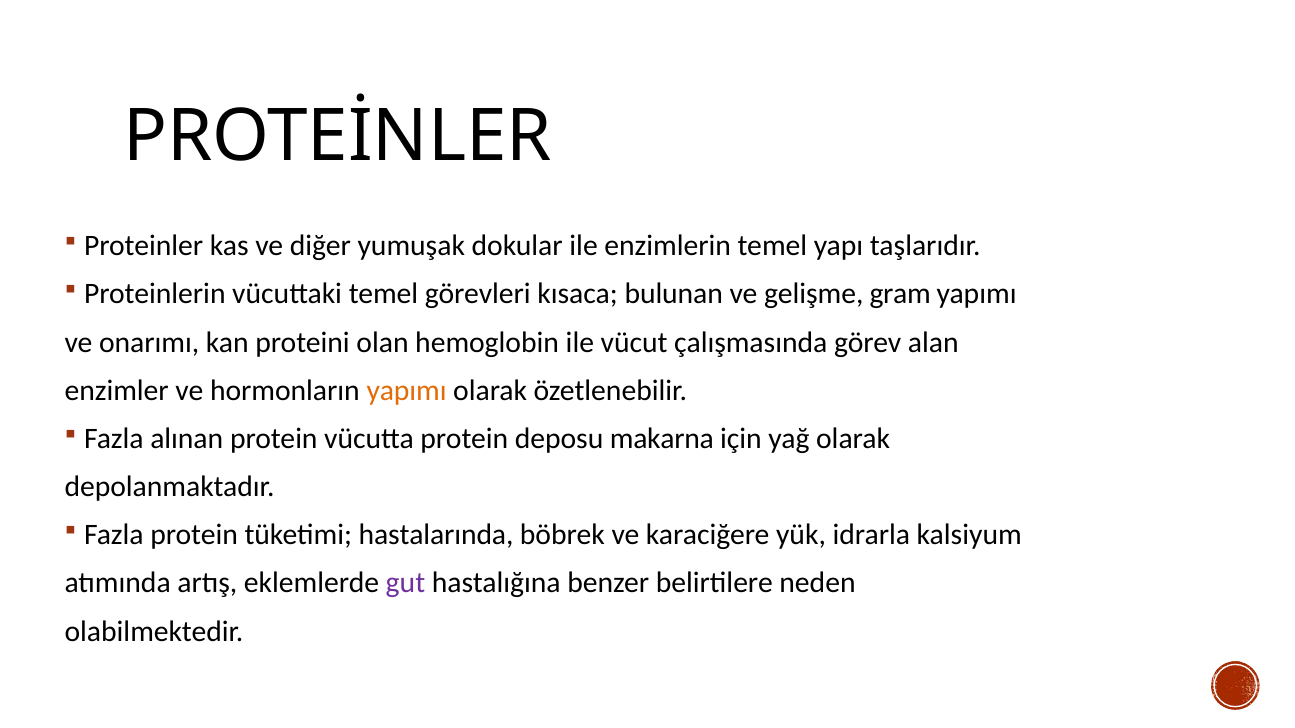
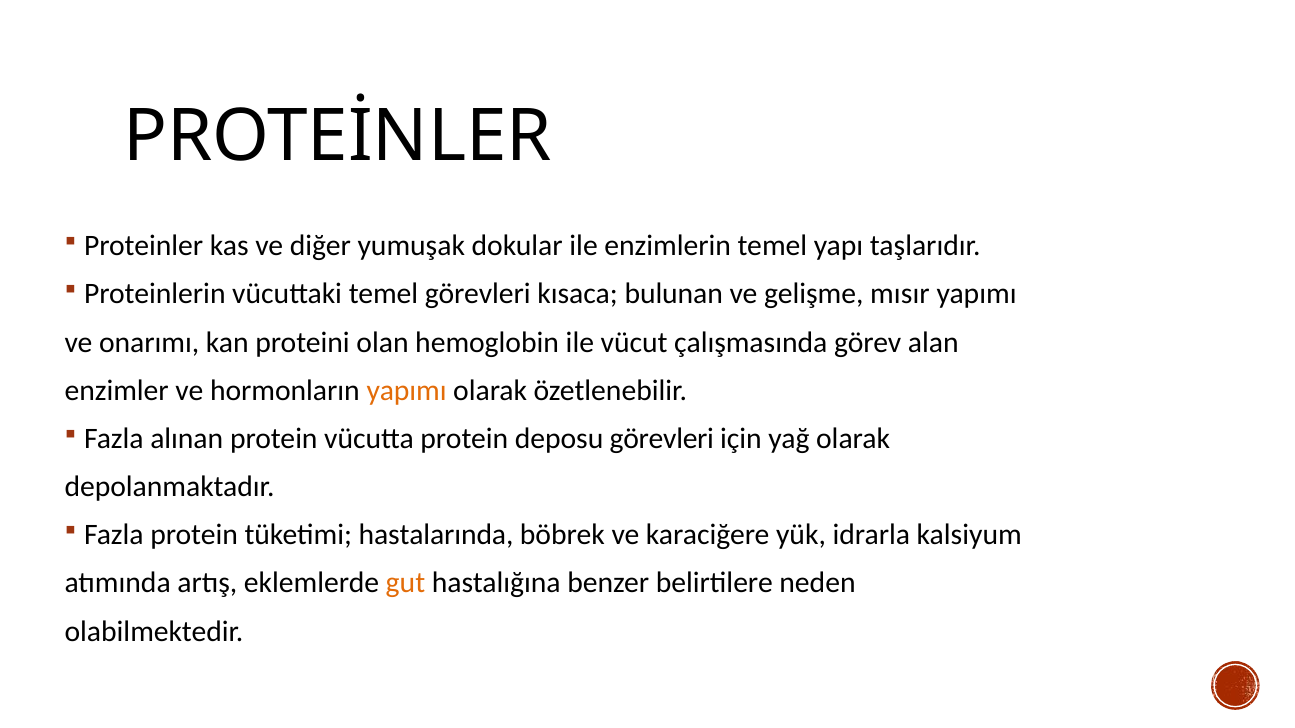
gram: gram -> mısır (900, 294)
deposu makarna: makarna -> görevleri (662, 439)
gut colour: purple -> orange (405, 584)
